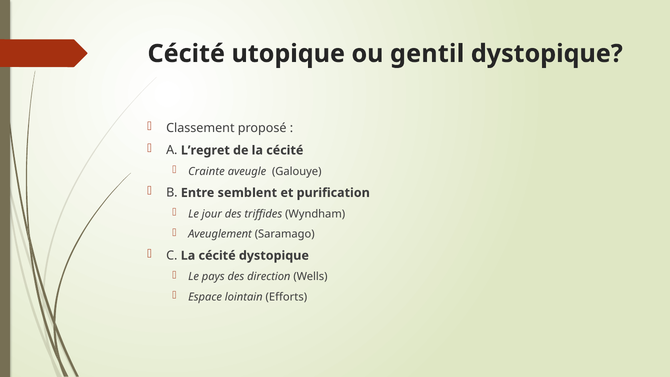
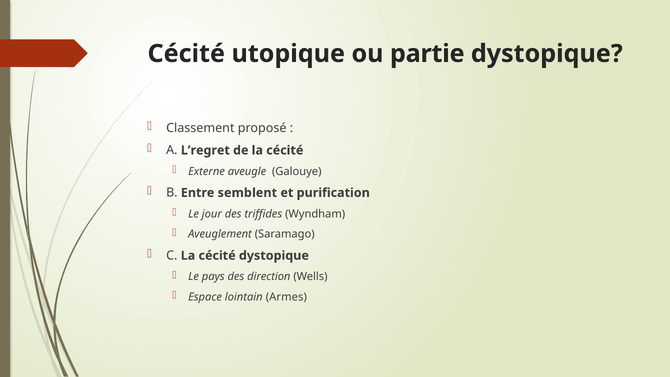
gentil: gentil -> partie (427, 54)
Crainte: Crainte -> Externe (207, 171)
Efforts: Efforts -> Armes (286, 297)
